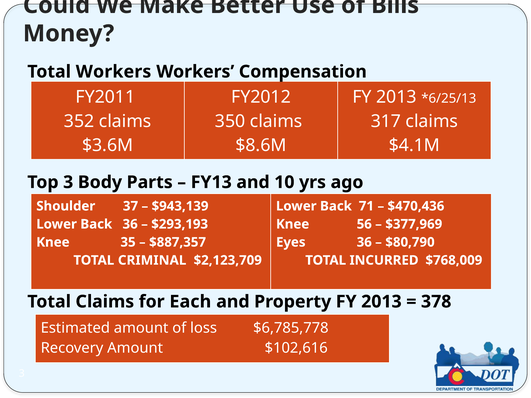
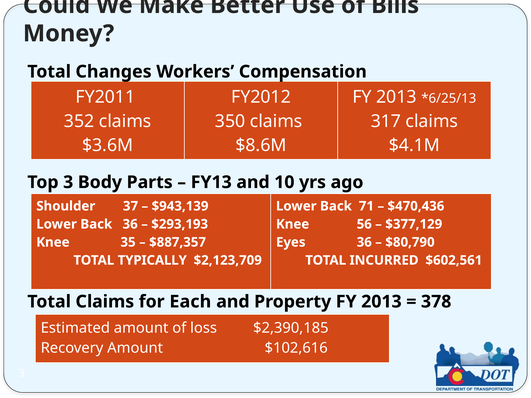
Total Workers: Workers -> Changes (114, 72)
$377,969: $377,969 -> $377,129 (414, 224)
CRIMINAL: CRIMINAL -> TYPICALLY (152, 260)
$768,009: $768,009 -> $602,561 (454, 260)
$6,785,778: $6,785,778 -> $2,390,185 (291, 328)
